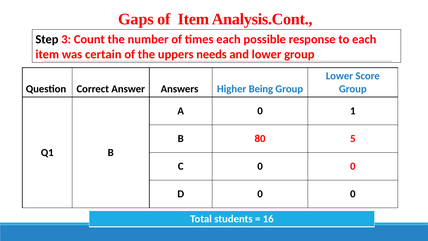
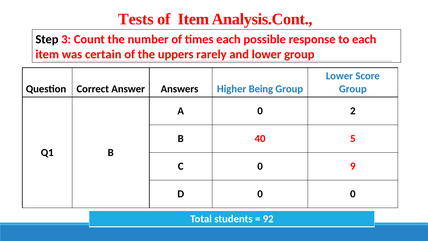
Gaps: Gaps -> Tests (136, 19)
needs: needs -> rarely (211, 54)
1: 1 -> 2 (353, 111)
80: 80 -> 40 (260, 139)
C 0 0: 0 -> 9 (353, 166)
16: 16 -> 92 (268, 219)
